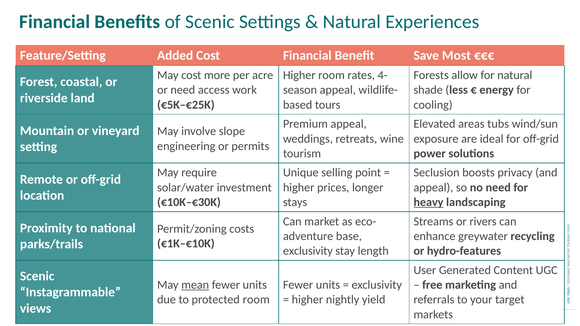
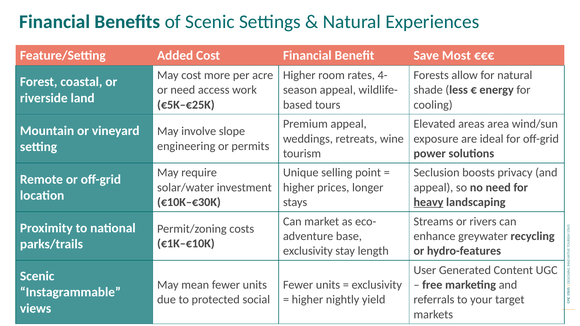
tubs: tubs -> area (498, 124)
mean underline: present -> none (195, 285)
protected room: room -> social (256, 300)
